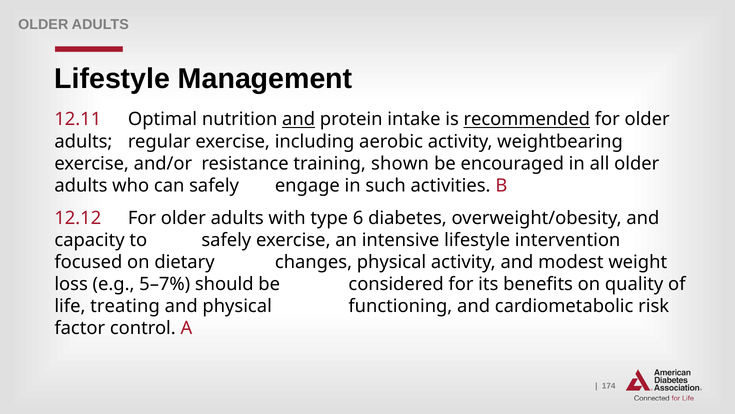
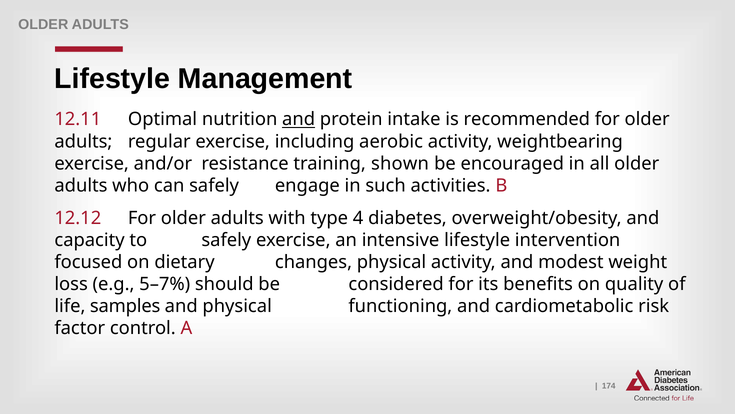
recommended underline: present -> none (527, 119)
6: 6 -> 4 (358, 218)
treating: treating -> samples (125, 306)
